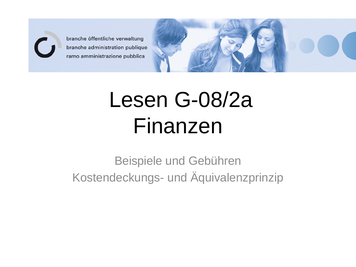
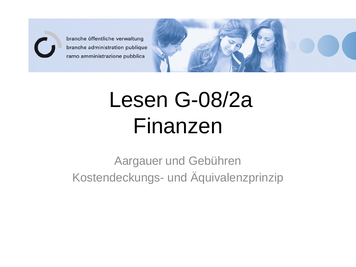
Beispiele: Beispiele -> Aargauer (138, 161)
